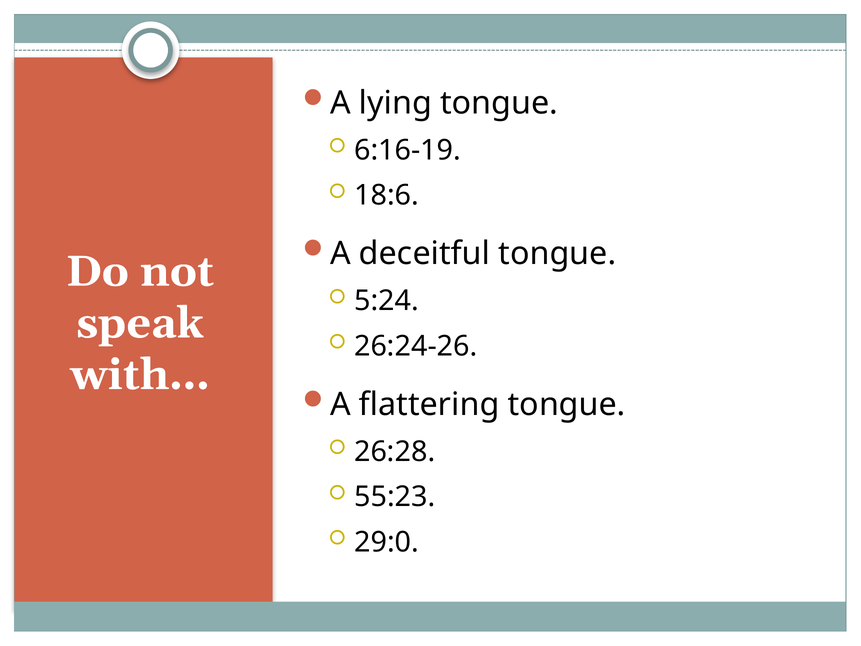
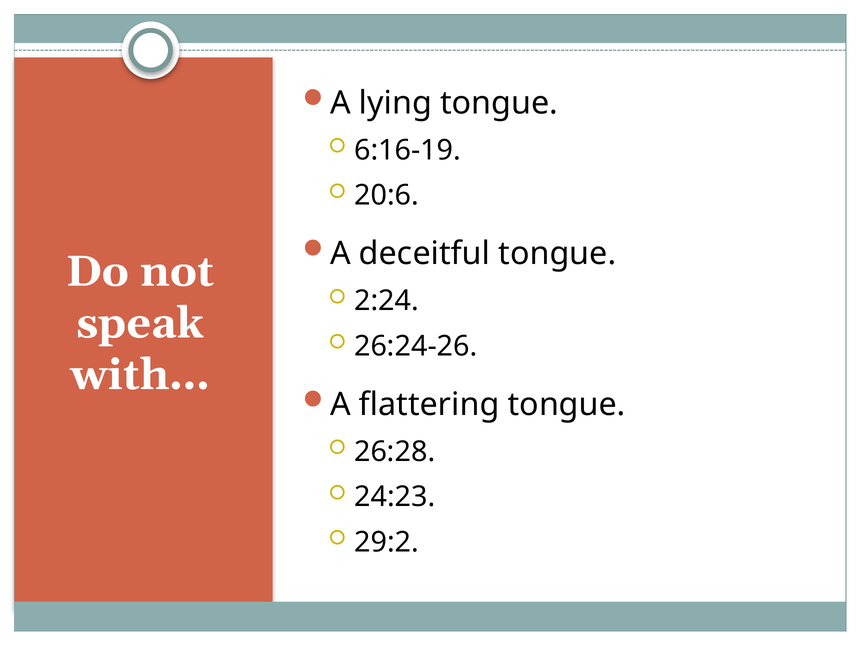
18:6: 18:6 -> 20:6 (387, 195)
5:24: 5:24 -> 2:24 (387, 301)
55:23: 55:23 -> 24:23 (395, 497)
29:0: 29:0 -> 29:2 (387, 542)
